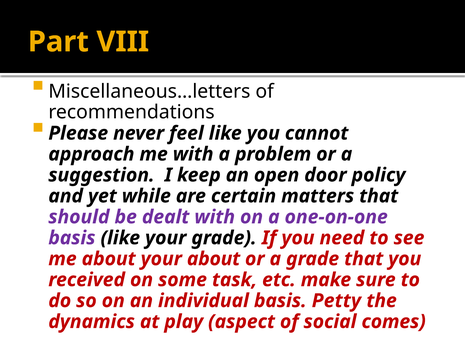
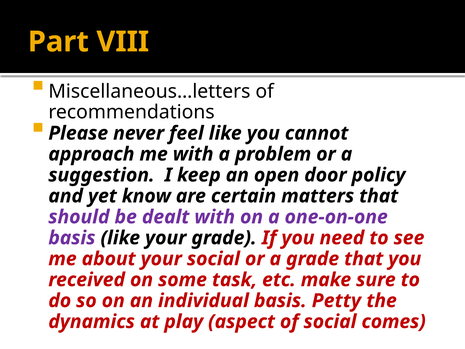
while: while -> know (146, 196)
your about: about -> social (213, 259)
